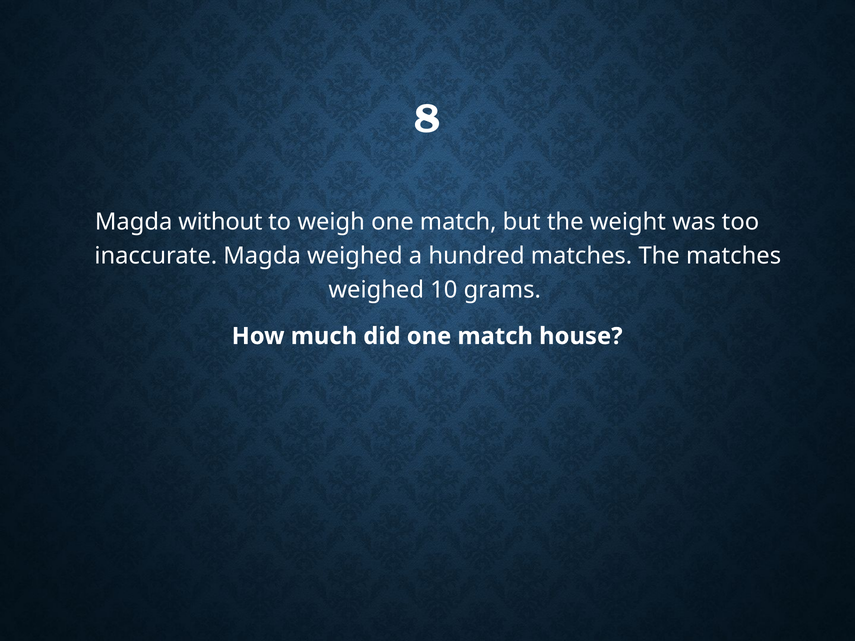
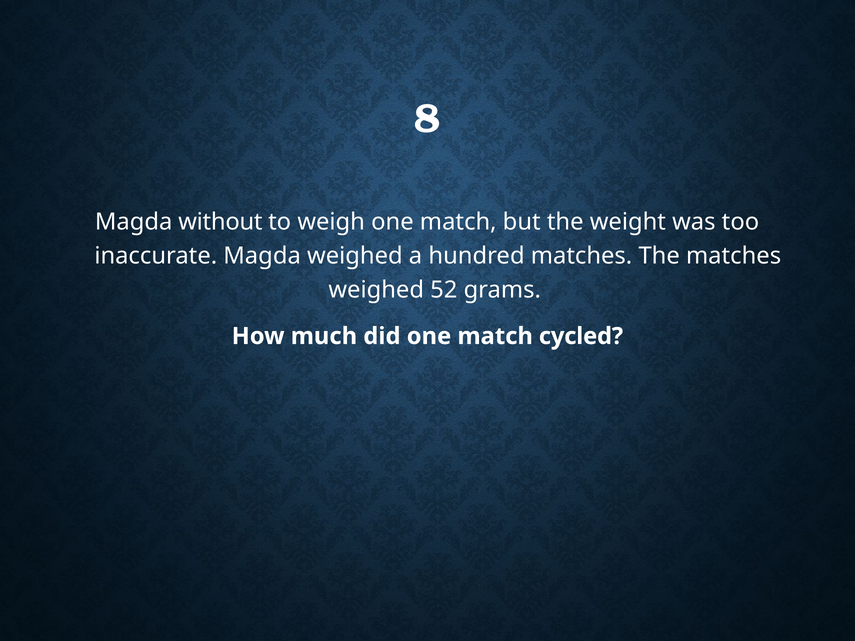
10: 10 -> 52 (444, 290)
house: house -> cycled (581, 336)
